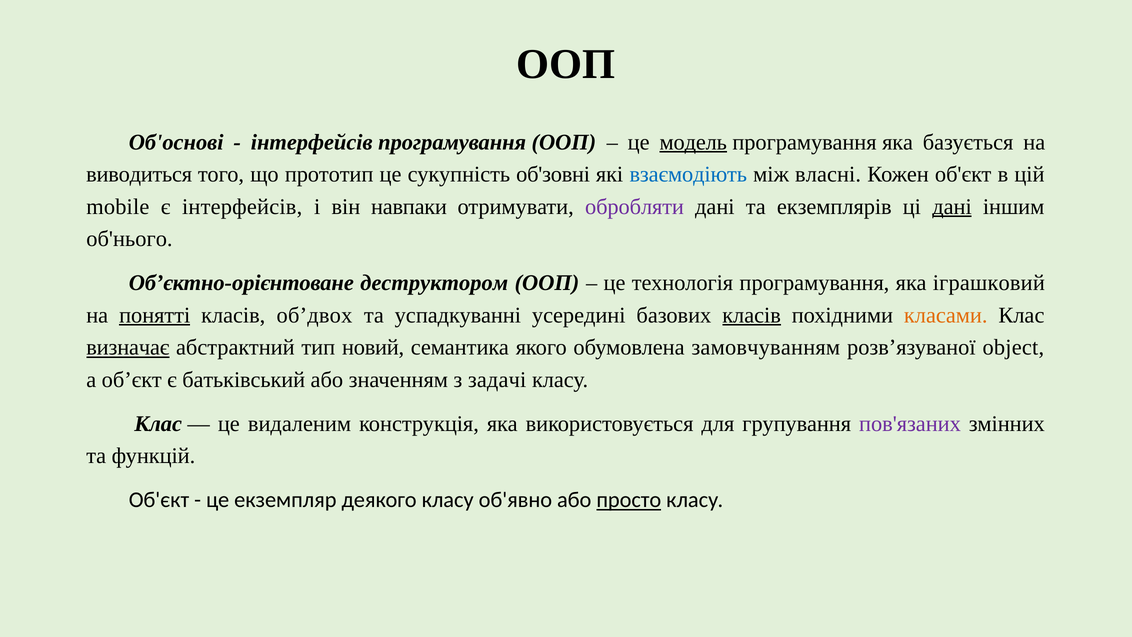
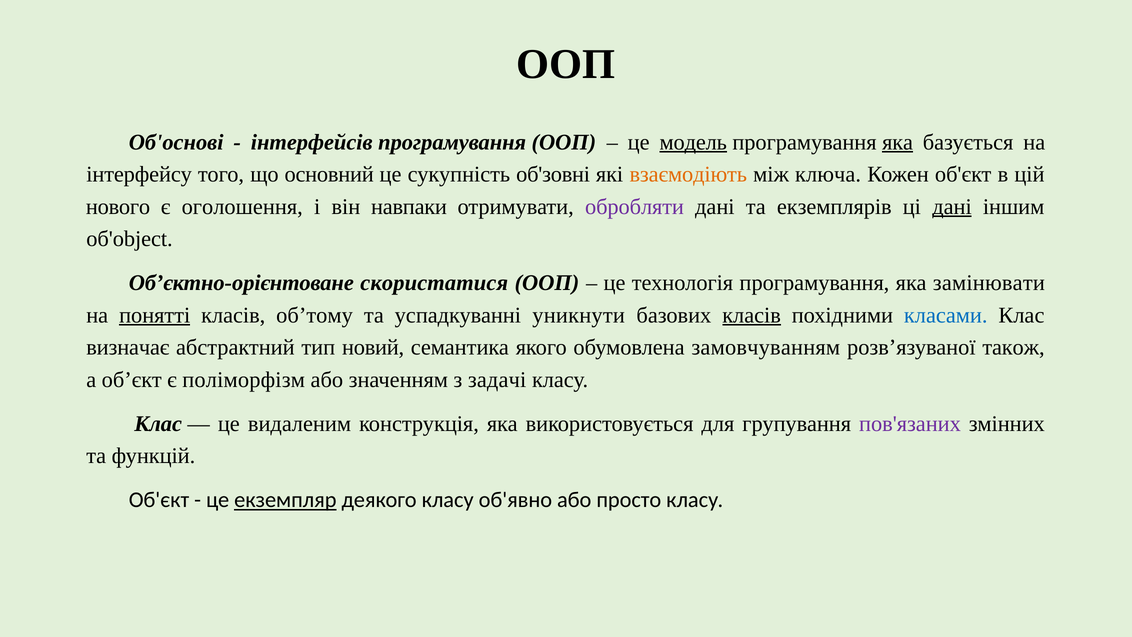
яка underline: none -> present (898, 142)
виводиться: виводиться -> інтерфейсу (139, 174)
прототип: прототип -> основний (329, 174)
взаємодіють colour: blue -> orange (688, 174)
власні: власні -> ключа (828, 174)
mobile: mobile -> нового (118, 207)
є інтерфейсів: інтерфейсів -> оголошення (242, 207)
об'нього: об'нього -> об'object (129, 239)
деструктором: деструктором -> скористатися (434, 283)
іграшковий: іграшковий -> замінювати (989, 283)
об’двох: об’двох -> об’тому (315, 315)
усередині: усередині -> уникнути (579, 315)
класами colour: orange -> blue (946, 315)
визначає underline: present -> none (128, 347)
object: object -> також (1013, 347)
батьківський: батьківський -> поліморфізм (244, 380)
екземпляр underline: none -> present (285, 500)
просто underline: present -> none (629, 500)
